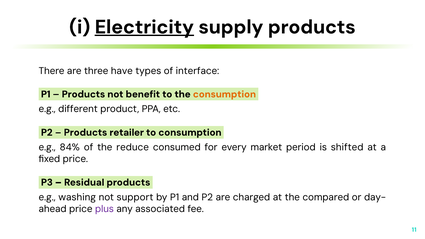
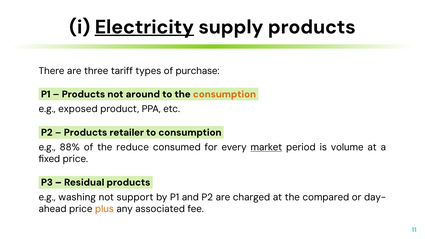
have: have -> tariff (122, 71)
interface: interface -> purchase (198, 71)
benefit: benefit -> around (143, 94)
different: different -> exposed (78, 109)
84%: 84% -> 88% (70, 147)
market underline: none -> present (266, 147)
shifted: shifted -> volume (347, 147)
plus colour: purple -> orange (104, 209)
